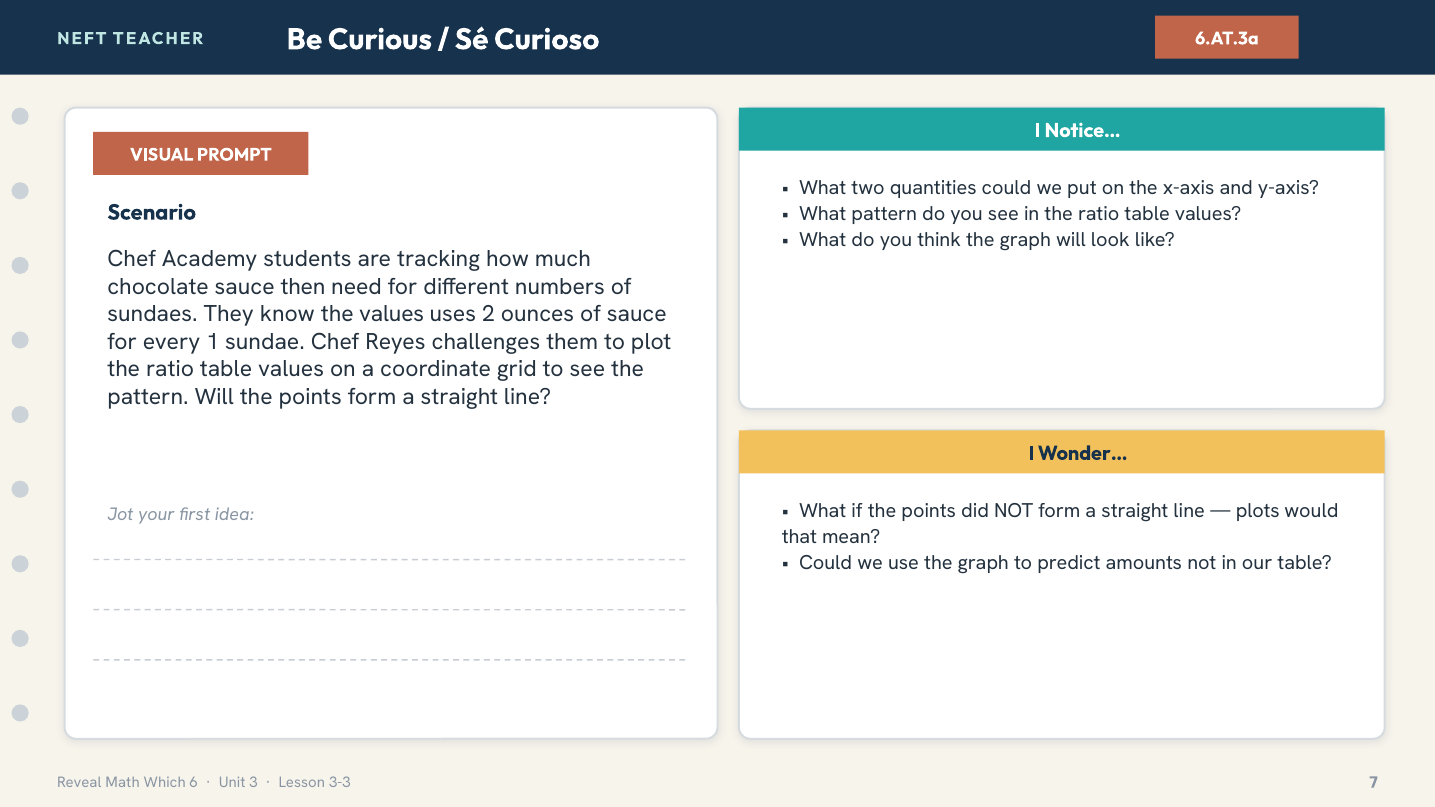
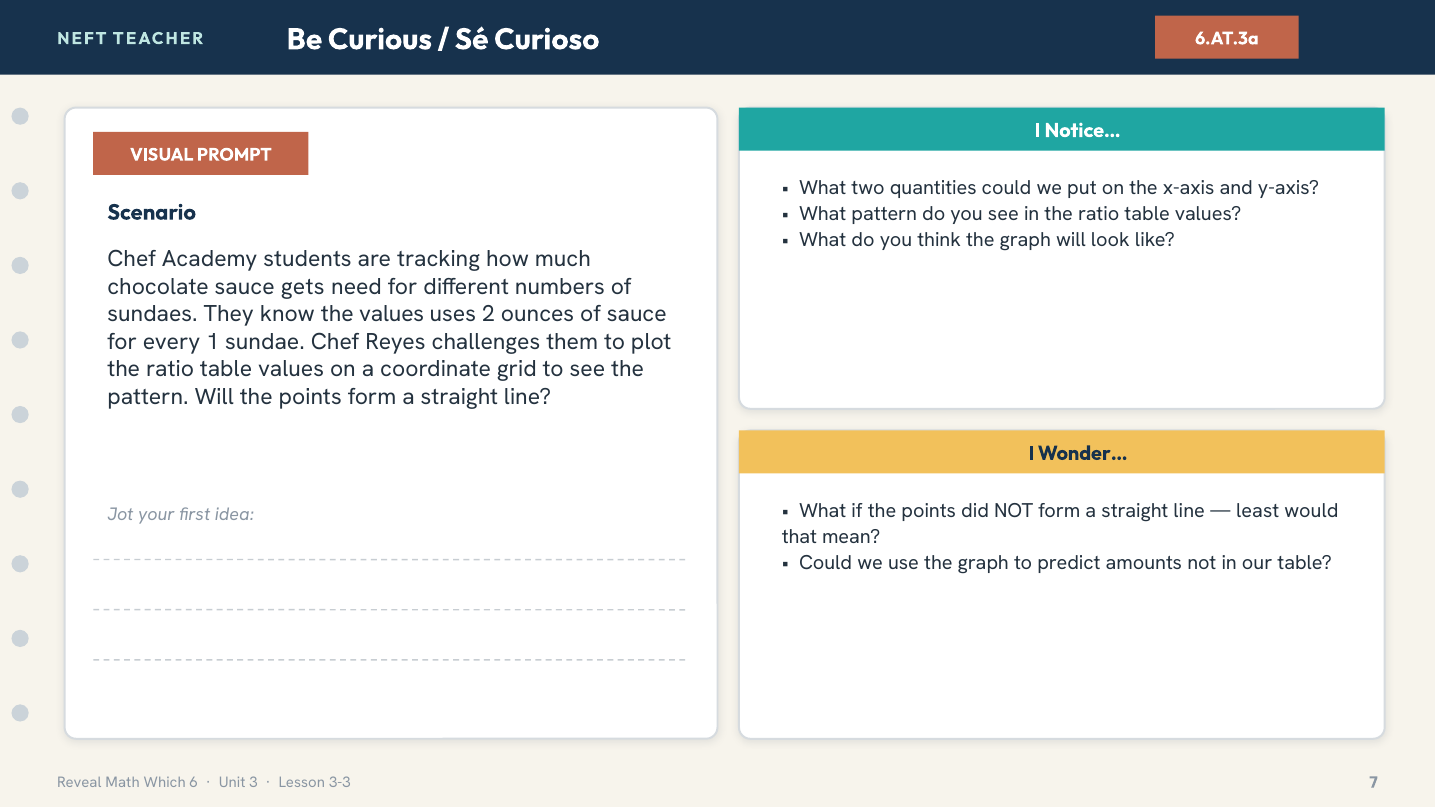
then: then -> gets (303, 287)
plots: plots -> least (1258, 511)
